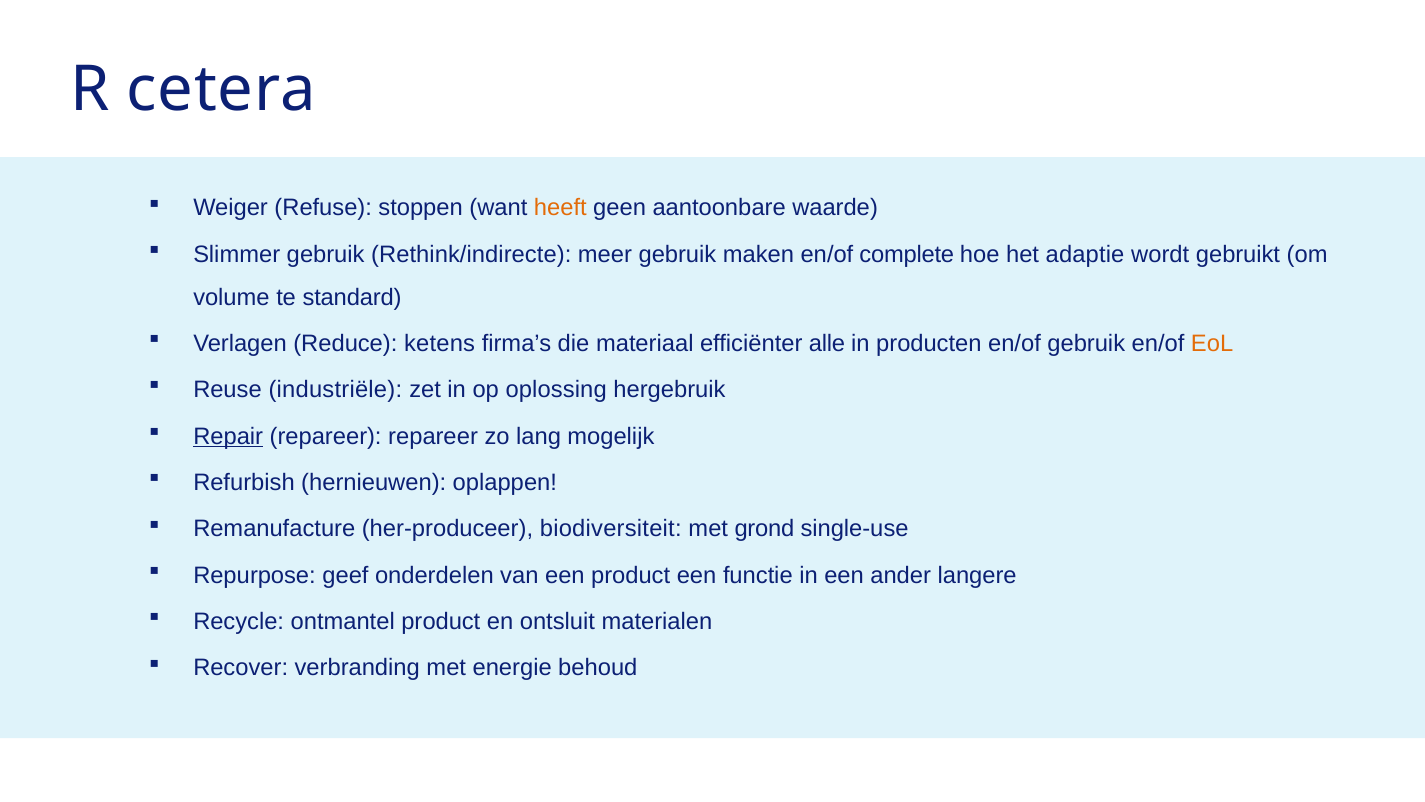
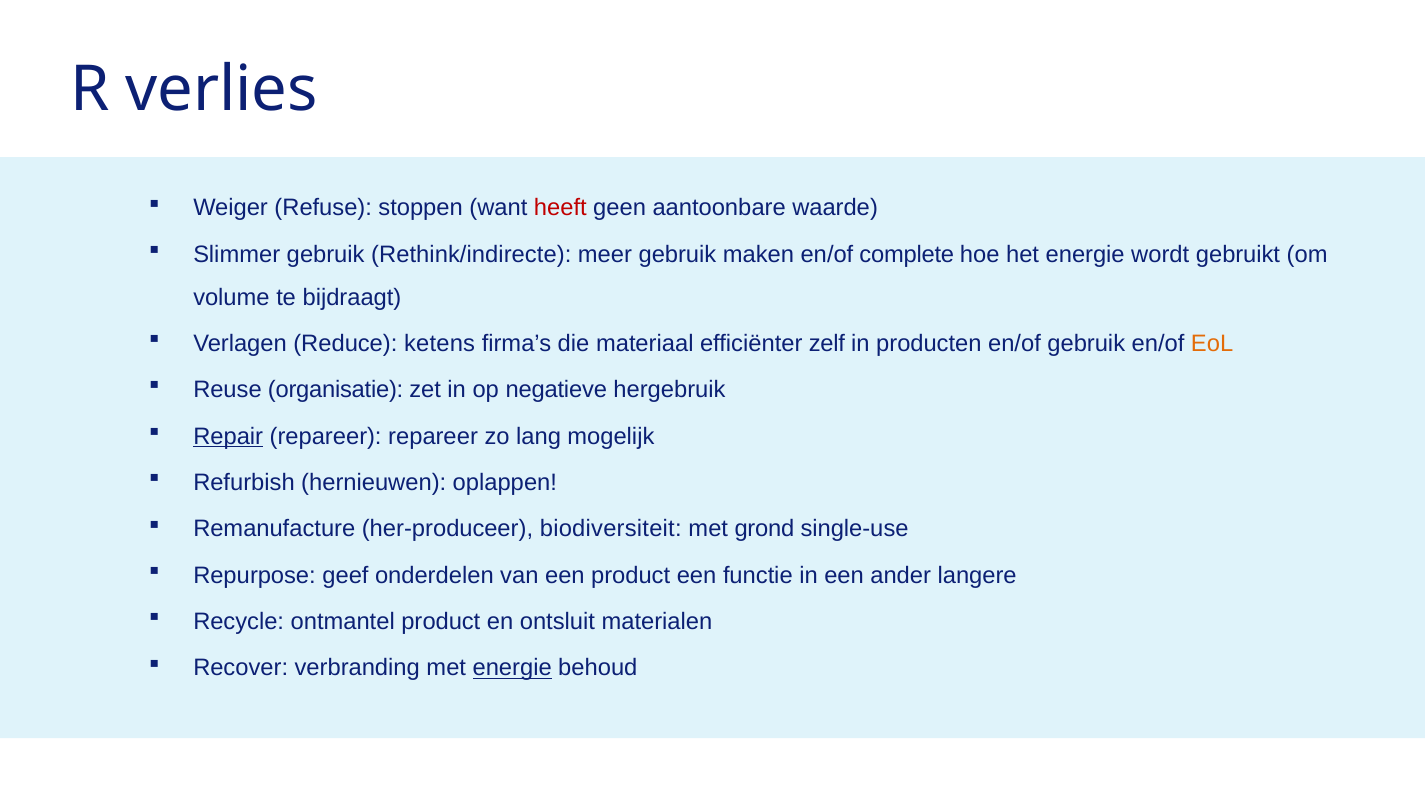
cetera: cetera -> verlies (222, 89)
heeft colour: orange -> red (560, 208)
het adaptie: adaptie -> energie (1085, 254)
standard: standard -> bijdraagt (352, 297)
alle: alle -> zelf (827, 343)
industriële: industriële -> organisatie (336, 390)
oplossing: oplossing -> negatieve (556, 390)
energie underline: none -> present (512, 668)
